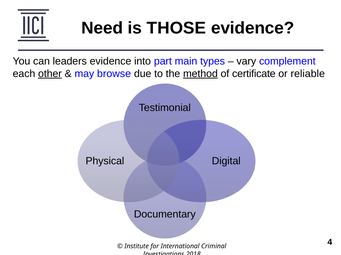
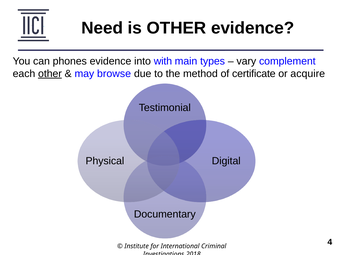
is THOSE: THOSE -> OTHER (176, 28)
leaders: leaders -> phones (70, 61)
part: part -> with (163, 61)
method underline: present -> none (200, 74)
reliable: reliable -> acquire (308, 74)
